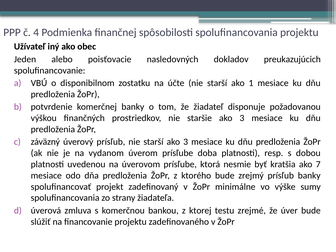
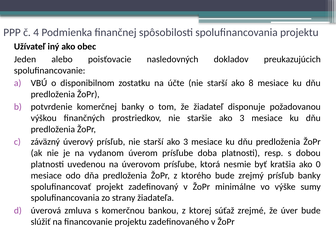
1: 1 -> 8 (251, 83)
7: 7 -> 0 (318, 164)
testu: testu -> súťaž (225, 210)
